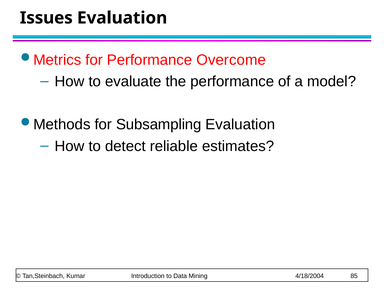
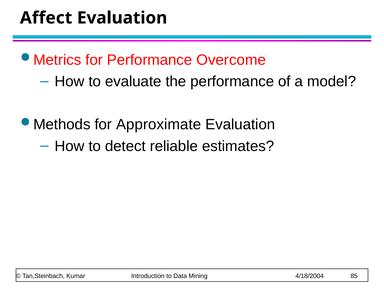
Issues: Issues -> Affect (46, 18)
Subsampling: Subsampling -> Approximate (159, 125)
